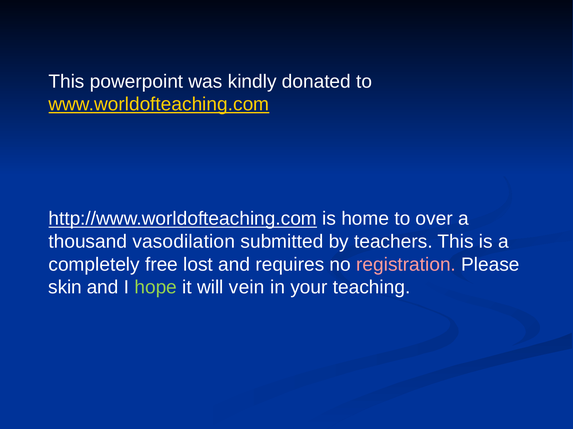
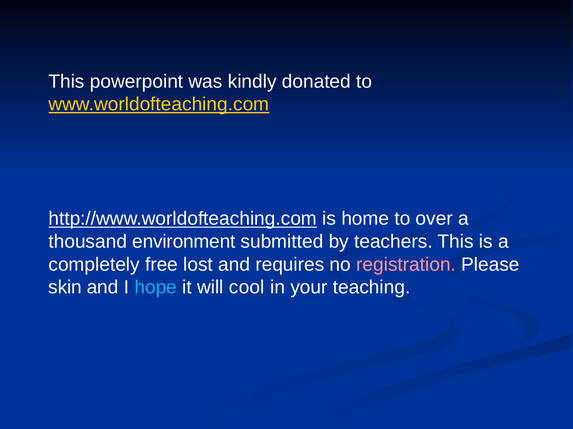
vasodilation: vasodilation -> environment (184, 242)
hope colour: light green -> light blue (156, 288)
vein: vein -> cool (247, 288)
